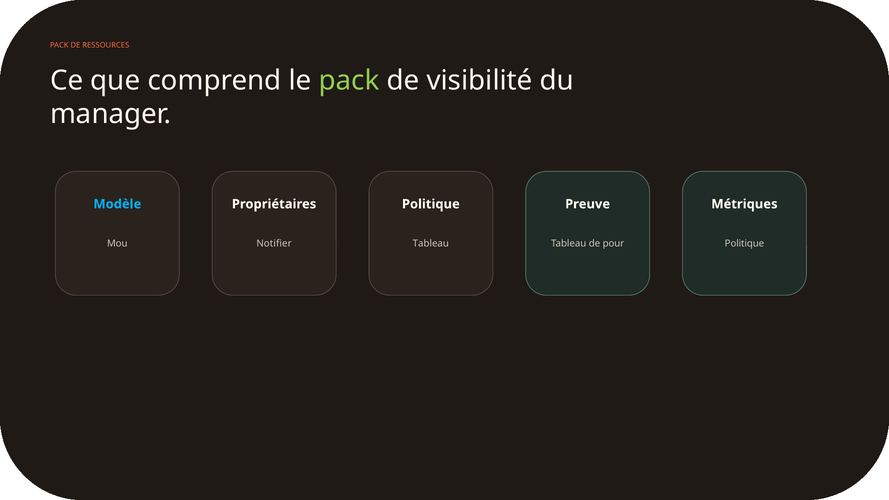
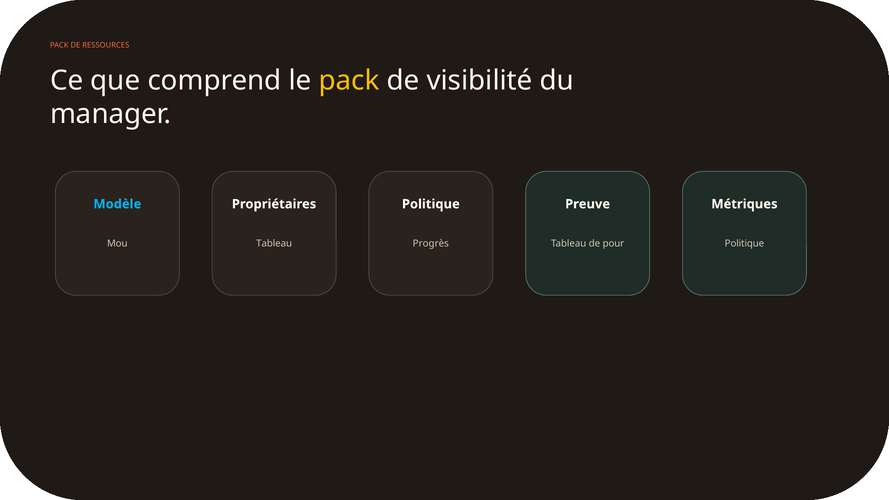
pack colour: light green -> yellow (349, 81)
Notifier: Notifier -> Tableau (274, 243)
Tableau: Tableau -> Progrès (431, 243)
